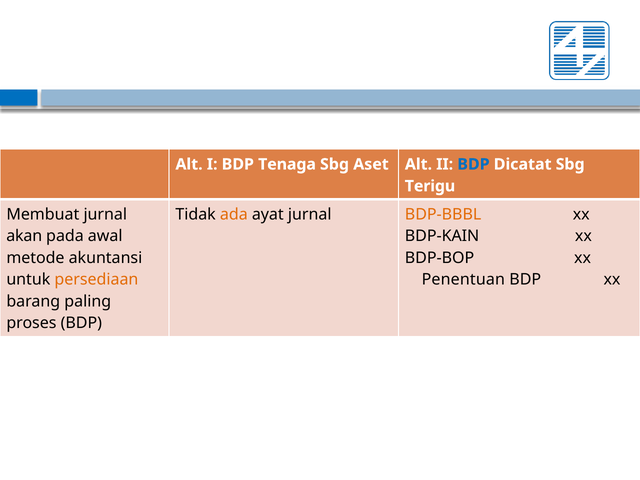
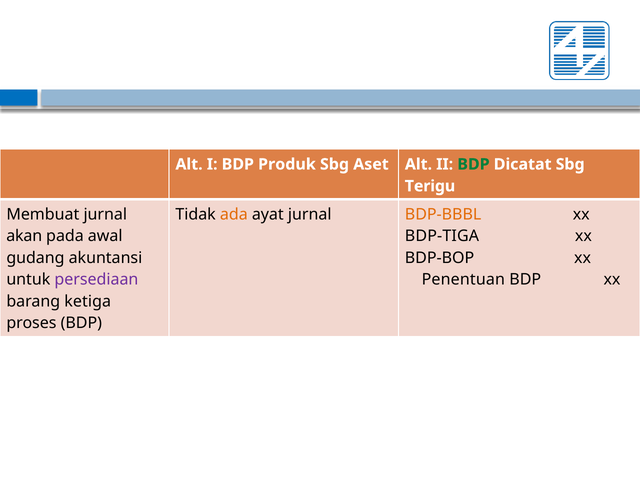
Tenaga: Tenaga -> Produk (287, 164)
BDP colour: blue -> green (473, 164)
BDP-KAIN: BDP-KAIN -> BDP-TIGA (442, 236)
metode: metode -> gudang (35, 258)
persediaan colour: orange -> purple (96, 280)
paling: paling -> ketiga (88, 301)
